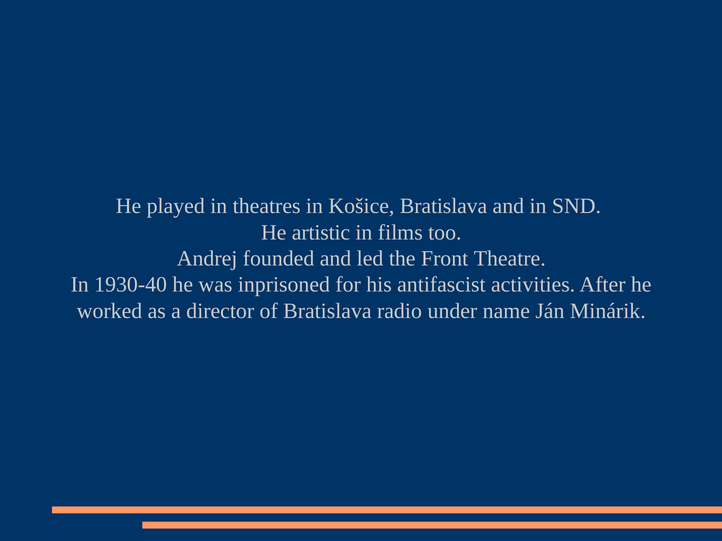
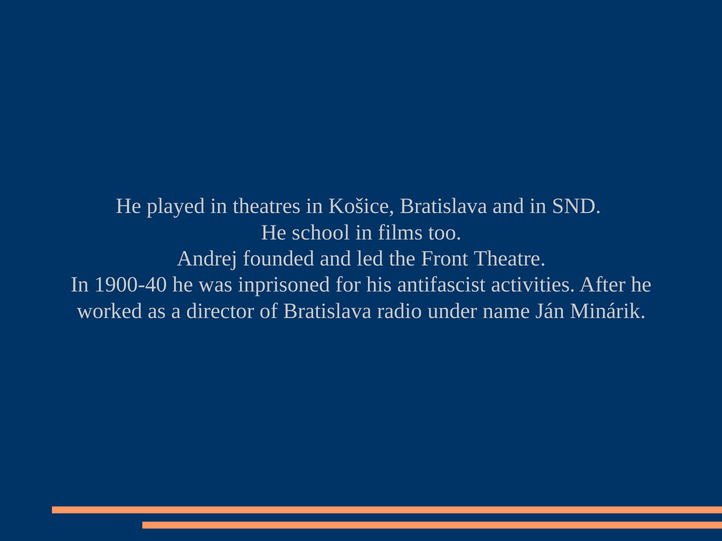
artistic: artistic -> school (321, 233)
1930-40: 1930-40 -> 1900-40 (131, 285)
